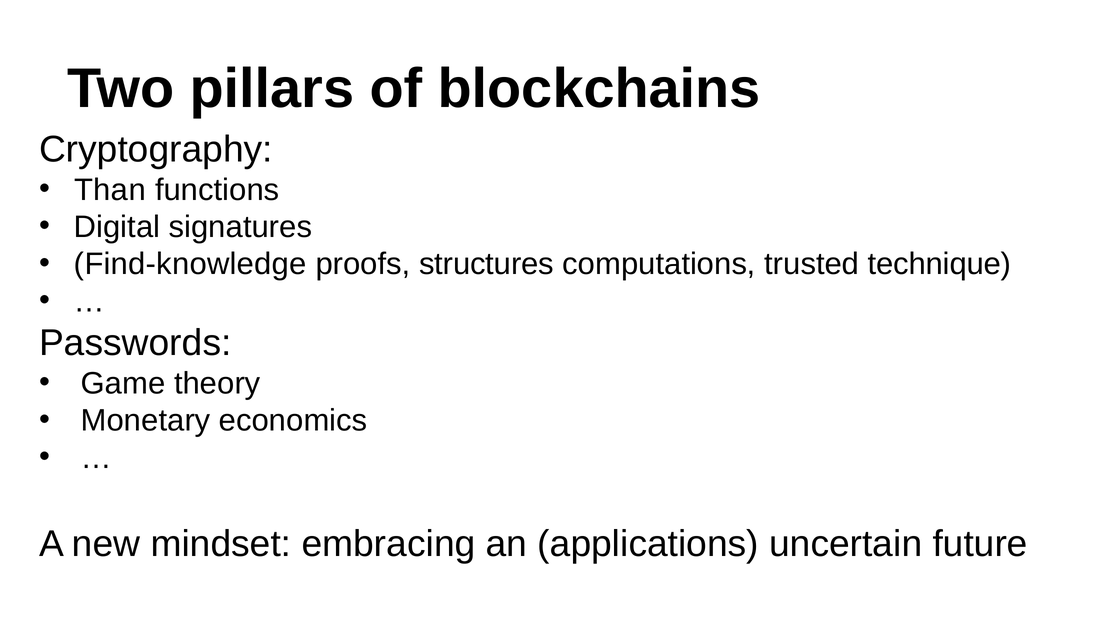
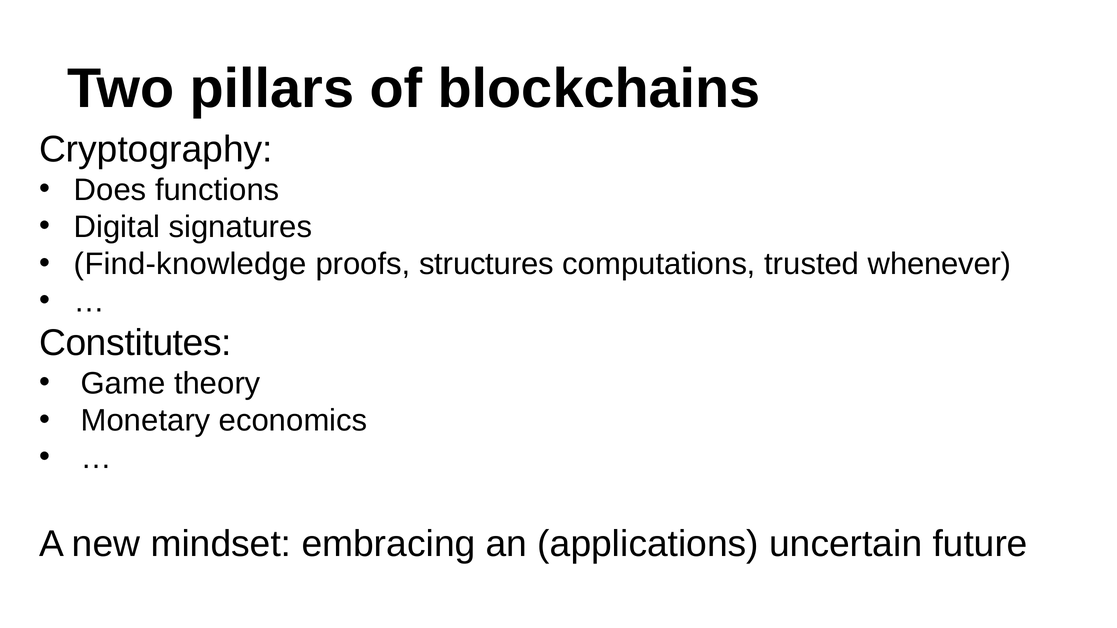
Than: Than -> Does (110, 190)
technique: technique -> whenever (940, 264)
Passwords: Passwords -> Constitutes (135, 343)
